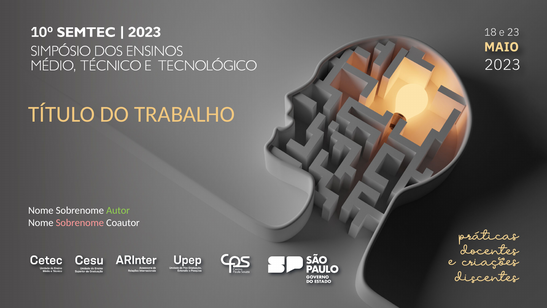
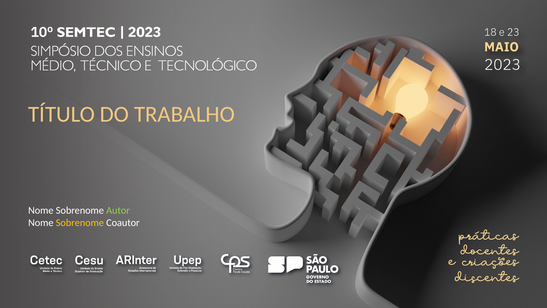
Sobrenome colour: pink -> yellow (80, 222)
